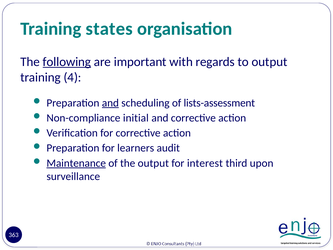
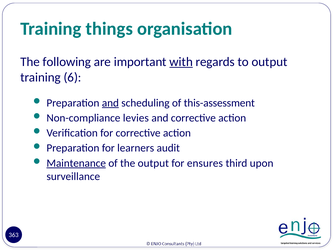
states: states -> things (109, 29)
following underline: present -> none (67, 62)
with underline: none -> present (181, 62)
4: 4 -> 6 (72, 77)
lists-assessment: lists-assessment -> this-assessment (219, 103)
initial: initial -> levies (136, 118)
interest: interest -> ensures (205, 163)
